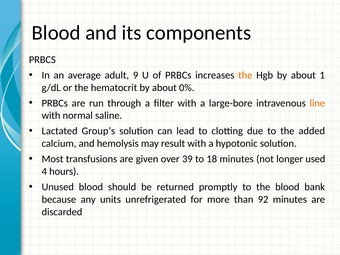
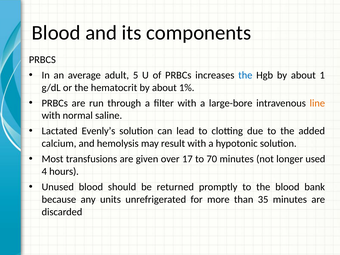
9: 9 -> 5 (136, 75)
the colour: orange -> blue (245, 75)
0%: 0% -> 1% (187, 88)
Group’s: Group’s -> Evenly’s (98, 131)
39: 39 -> 17 (187, 159)
18: 18 -> 70 (212, 159)
92: 92 -> 35 (263, 199)
